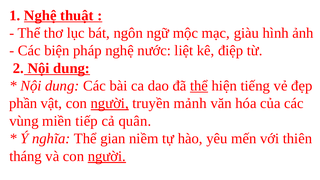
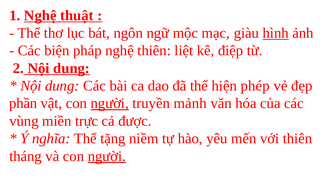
hình underline: none -> present (276, 33)
nghệ nước: nước -> thiên (154, 51)
thể underline: present -> none (199, 86)
tiếng: tiếng -> phép (255, 86)
tiếp: tiếp -> trực (87, 121)
quân: quân -> được (135, 121)
gian: gian -> tặng (113, 139)
